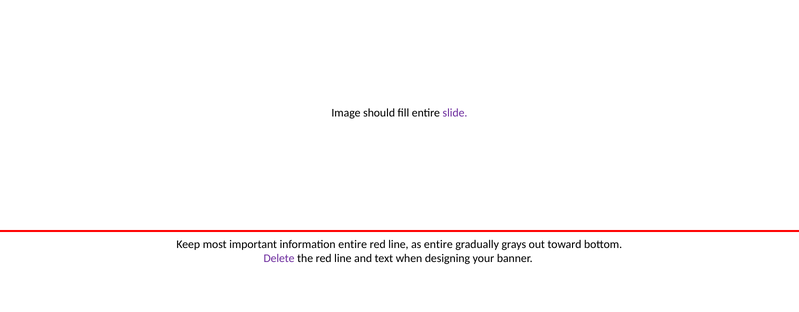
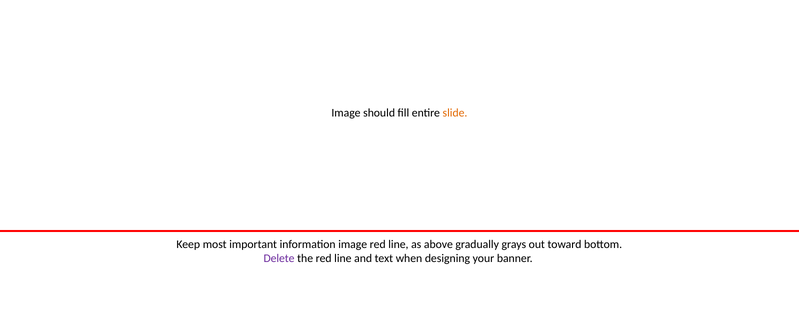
slide colour: purple -> orange (455, 113)
information entire: entire -> image (353, 244)
as entire: entire -> above (438, 244)
